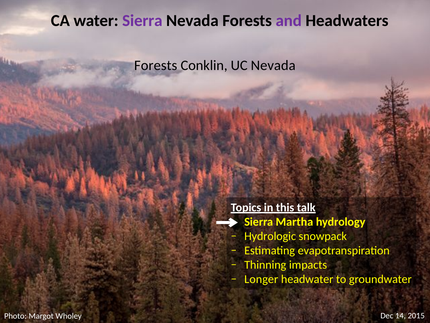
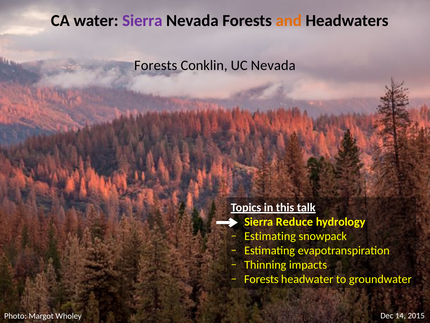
and colour: purple -> orange (289, 21)
Martha: Martha -> Reduce (294, 222)
Hydrologic: Hydrologic -> Estimating (270, 236)
Longer: Longer -> Forests (261, 279)
